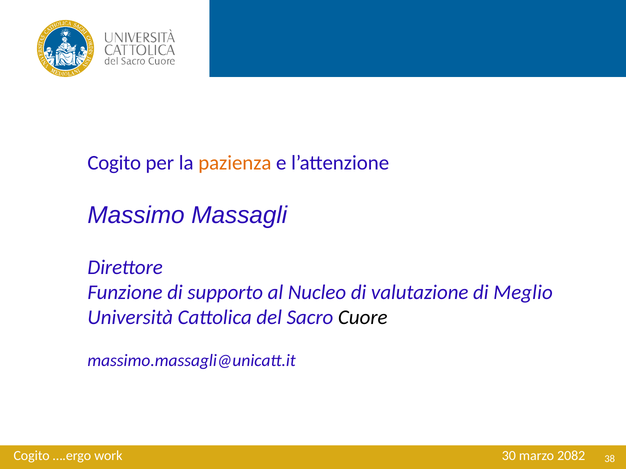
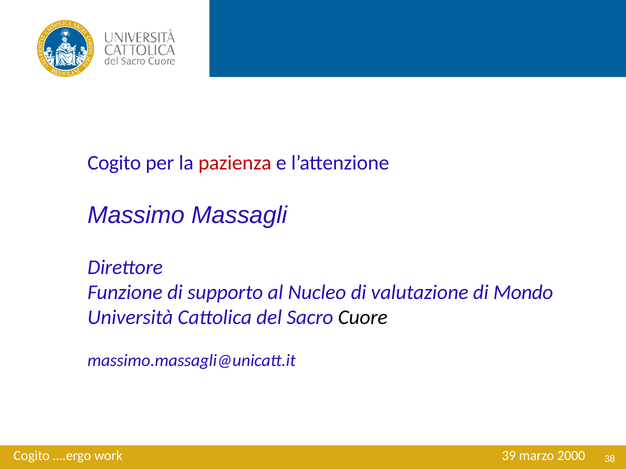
pazienza colour: orange -> red (235, 163)
Meglio: Meglio -> Mondo (523, 292)
30: 30 -> 39 (509, 456)
2082: 2082 -> 2000 (571, 456)
